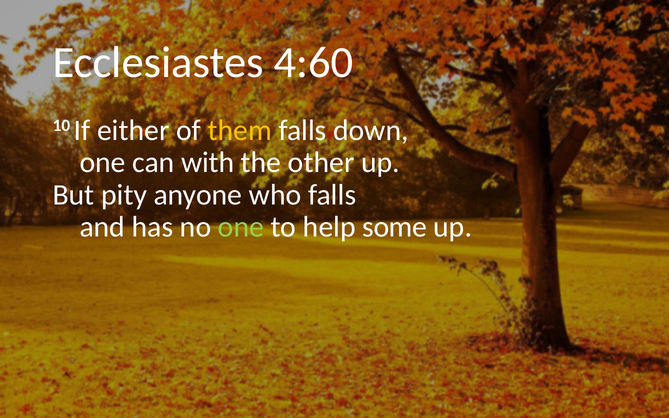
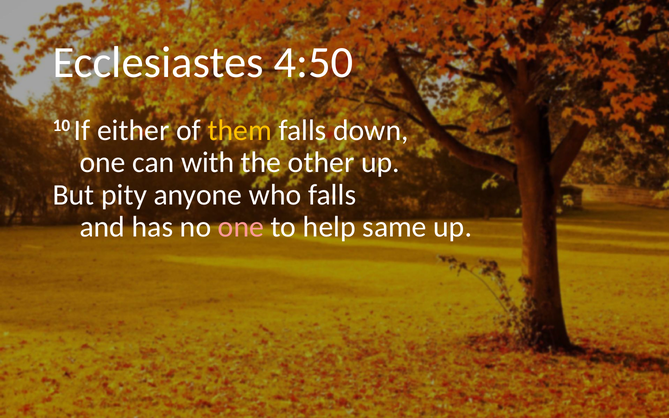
4:60: 4:60 -> 4:50 (314, 62)
one colour: light green -> pink (241, 227)
some: some -> same (395, 227)
